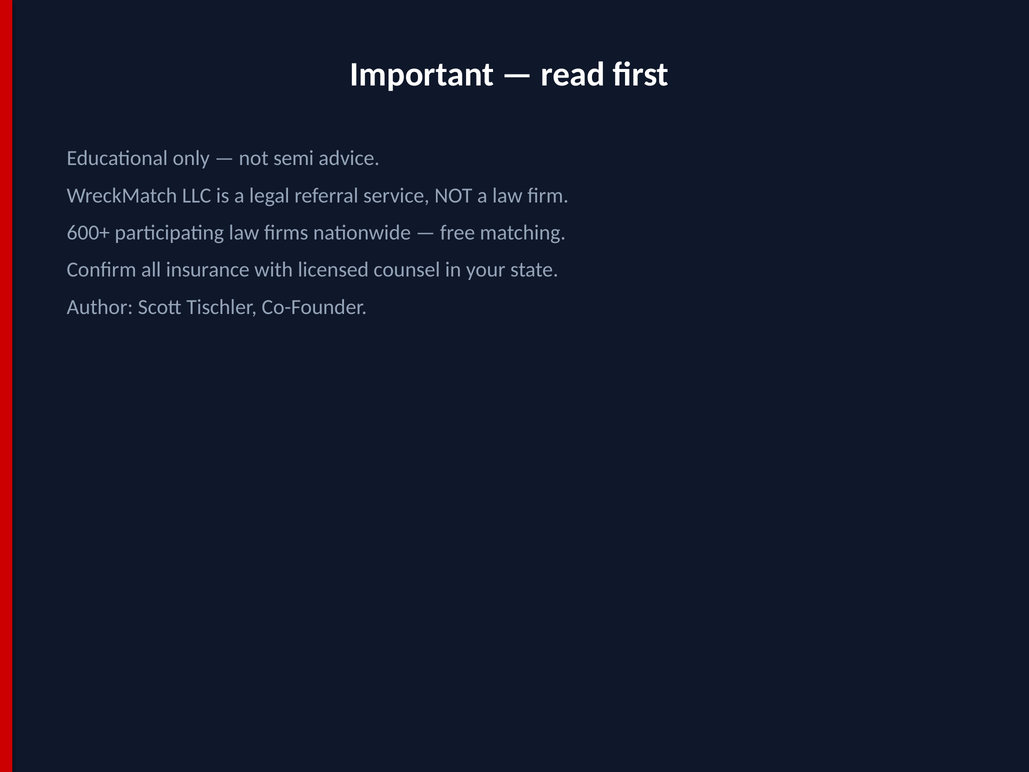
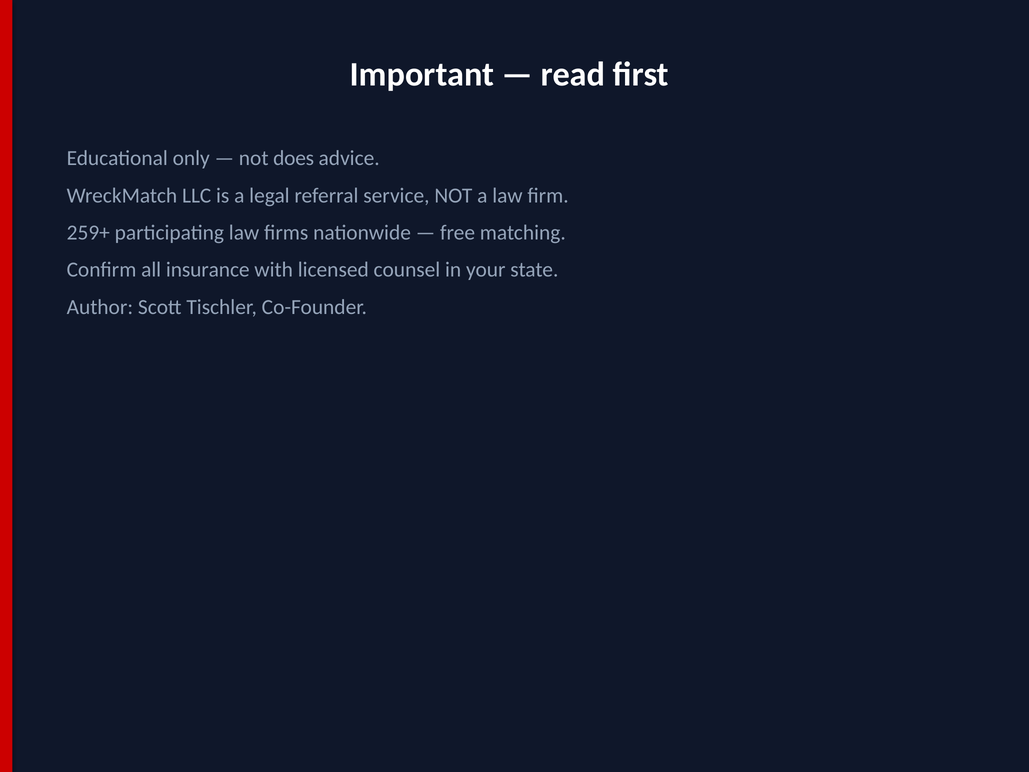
semi: semi -> does (294, 158)
600+: 600+ -> 259+ (88, 233)
